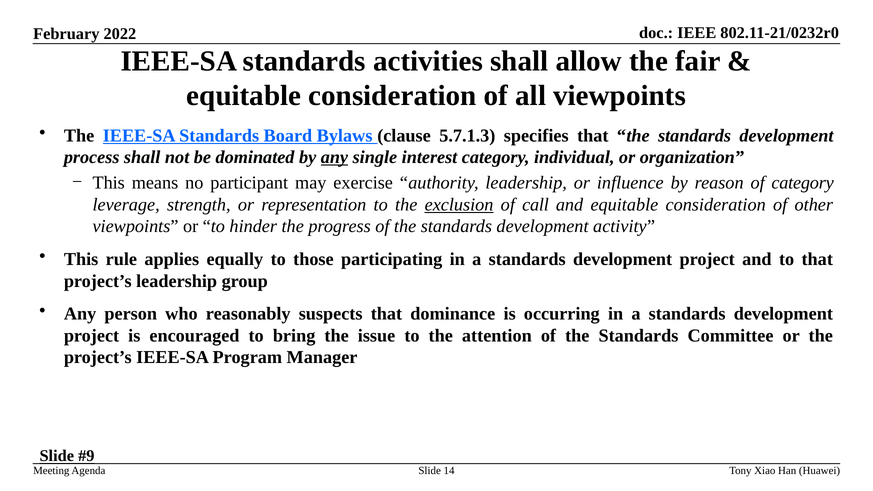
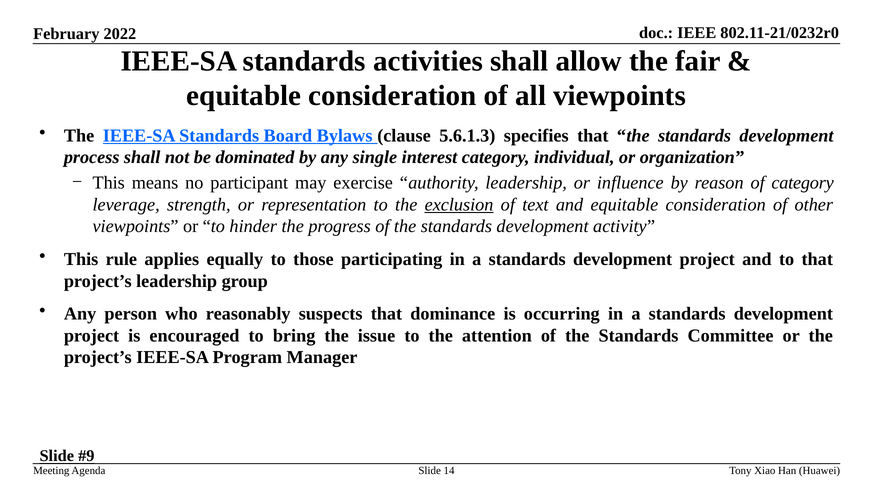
5.7.1.3: 5.7.1.3 -> 5.6.1.3 (467, 136)
any underline: present -> none (334, 157)
call: call -> text (535, 205)
